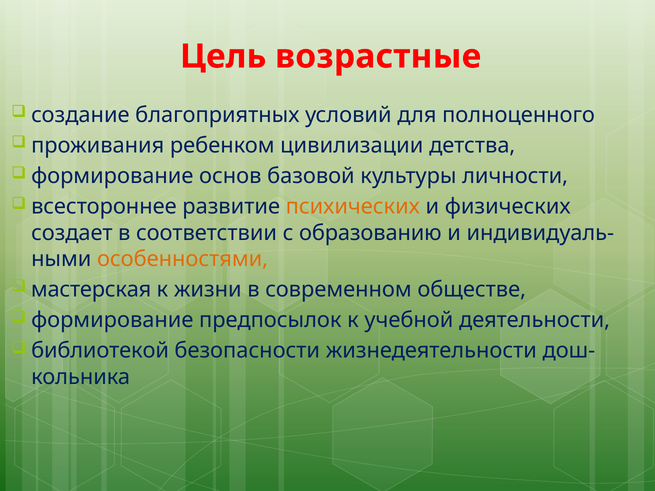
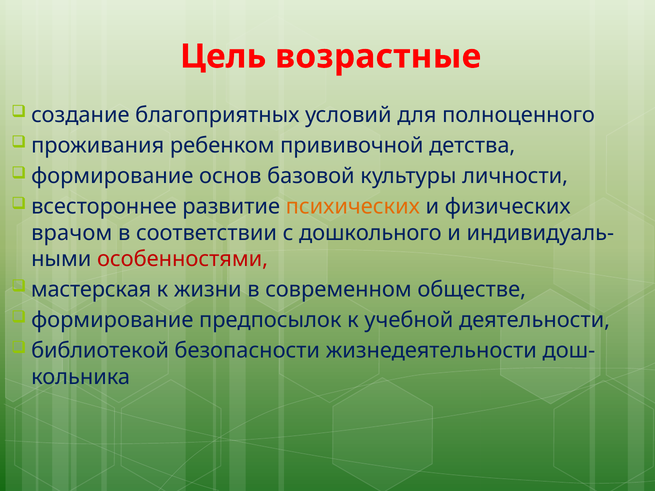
цивилизации: цивилизации -> прививочной (352, 146)
создает: создает -> врачом (72, 233)
образованию: образованию -> дошкольного (370, 233)
особенностями colour: orange -> red (183, 259)
